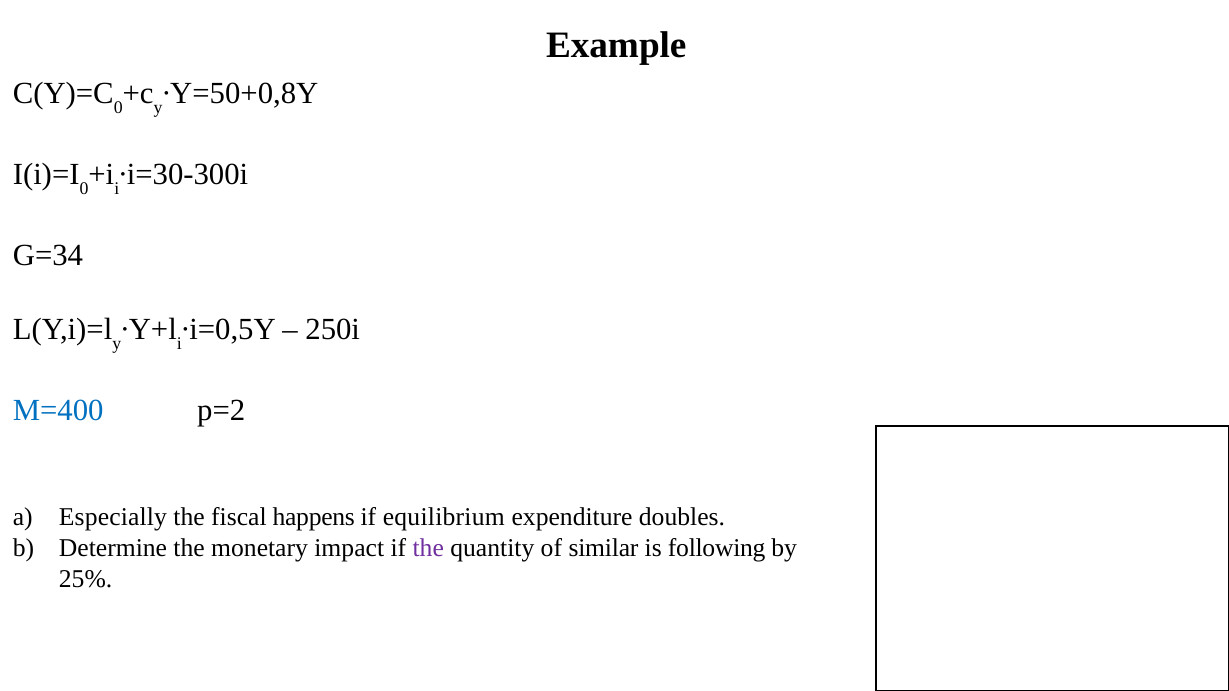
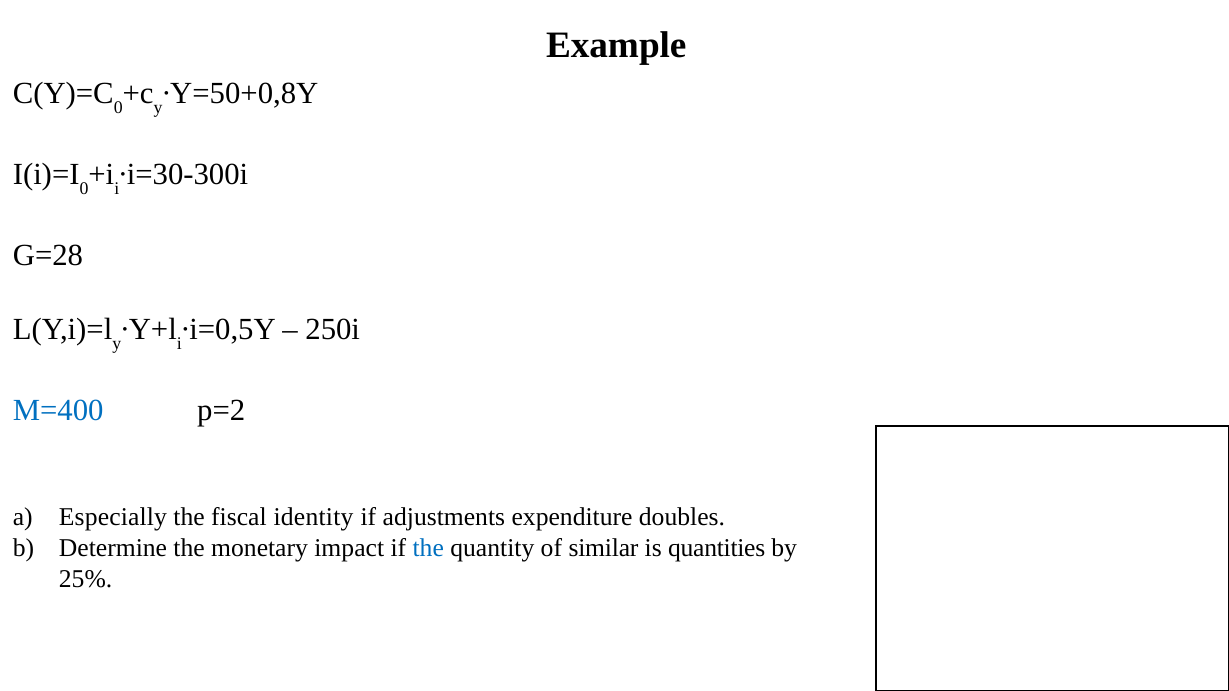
G=34: G=34 -> G=28 (48, 255)
happens: happens -> identity (313, 518)
equilibrium: equilibrium -> adjustments (444, 518)
the colour: purple -> blue (428, 548)
following: following -> quantities (717, 548)
